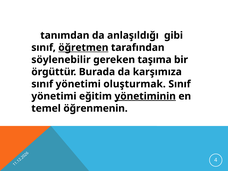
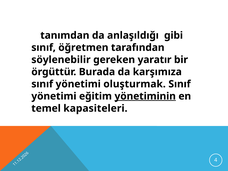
öğretmen underline: present -> none (83, 48)
taşıma: taşıma -> yaratır (155, 60)
öğrenmenin: öğrenmenin -> kapasiteleri (95, 108)
